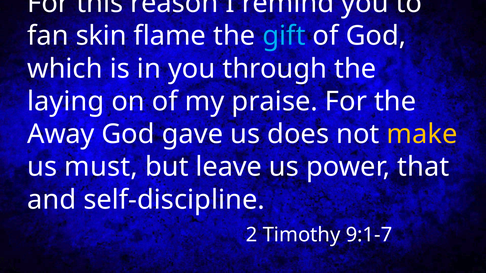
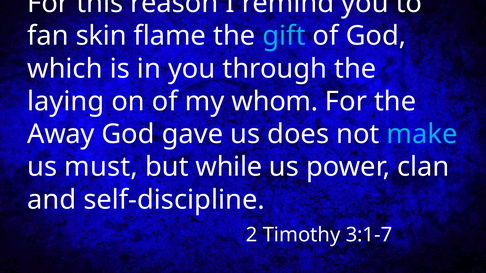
praise: praise -> whom (275, 102)
make colour: yellow -> light blue (422, 134)
leave: leave -> while (229, 167)
that: that -> clan (423, 167)
9:1-7: 9:1-7 -> 3:1-7 (369, 235)
